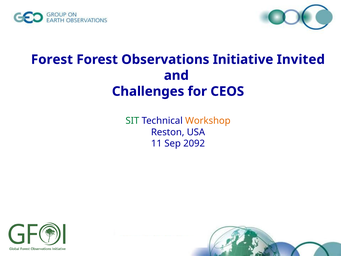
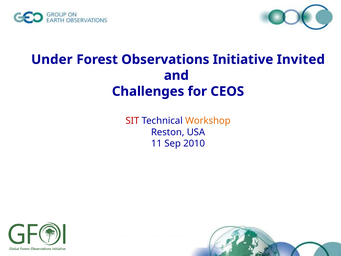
Forest: Forest -> Under (52, 59)
SIT colour: green -> red (132, 121)
2092: 2092 -> 2010 (194, 143)
